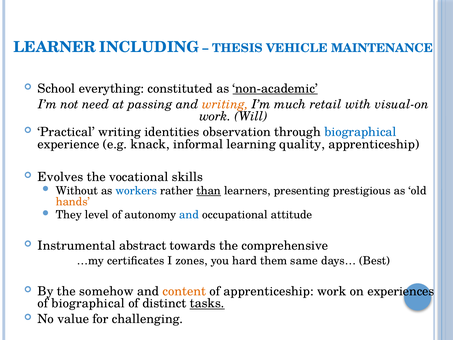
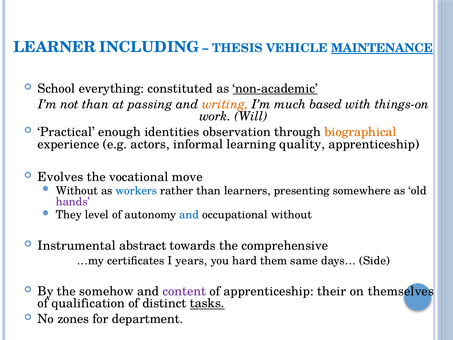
MAINTENANCE underline: none -> present (382, 48)
not need: need -> than (96, 104)
retail: retail -> based (326, 104)
visual-on: visual-on -> things-on (402, 104)
Practical writing: writing -> enough (120, 132)
biographical colour: blue -> orange (360, 132)
knack: knack -> actors (150, 144)
skills: skills -> move (187, 177)
than underline: present -> none (209, 191)
prestigious: prestigious -> somewhere (362, 191)
hands colour: orange -> purple (73, 202)
occupational attitude: attitude -> without (292, 215)
zones: zones -> years (191, 260)
Best: Best -> Side (375, 260)
content colour: orange -> purple (184, 291)
apprenticeship work: work -> their (332, 291)
experiences: experiences -> themselves (401, 291)
of biographical: biographical -> qualification (88, 303)
value: value -> zones (73, 319)
challenging: challenging -> department (148, 319)
